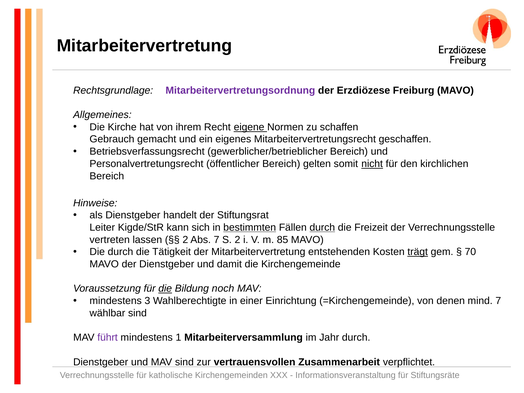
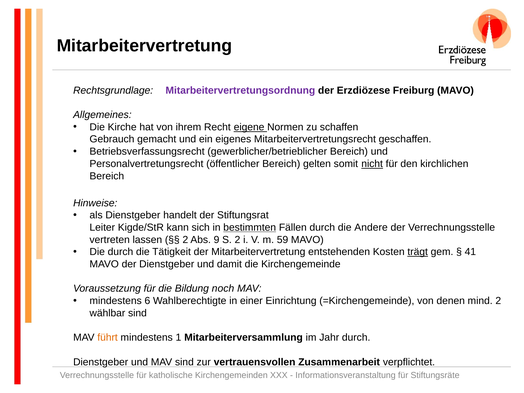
durch underline: present -> none (322, 227)
Freizeit: Freizeit -> Andere (371, 227)
Abs 7: 7 -> 9 (217, 240)
85: 85 -> 59 (283, 240)
70: 70 -> 41 (470, 252)
die underline: present -> none (165, 289)
3: 3 -> 6 (147, 301)
mind 7: 7 -> 2 (498, 301)
führt colour: purple -> orange (108, 338)
